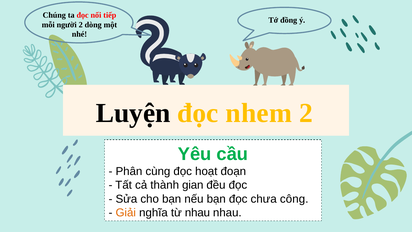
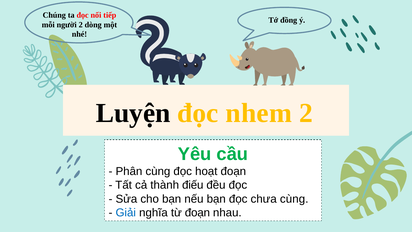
gian: gian -> điếu (193, 185)
chưa công: công -> cùng (294, 199)
Giải colour: orange -> blue (126, 212)
từ nhau: nhau -> đoạn (197, 212)
